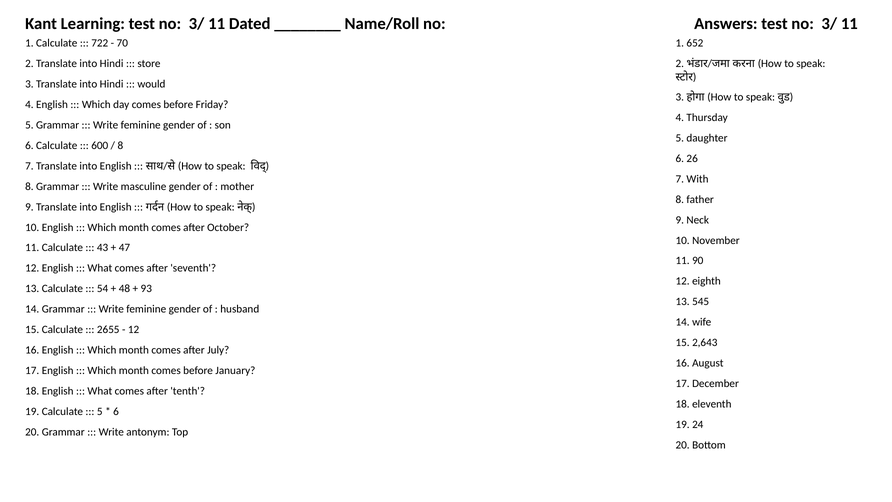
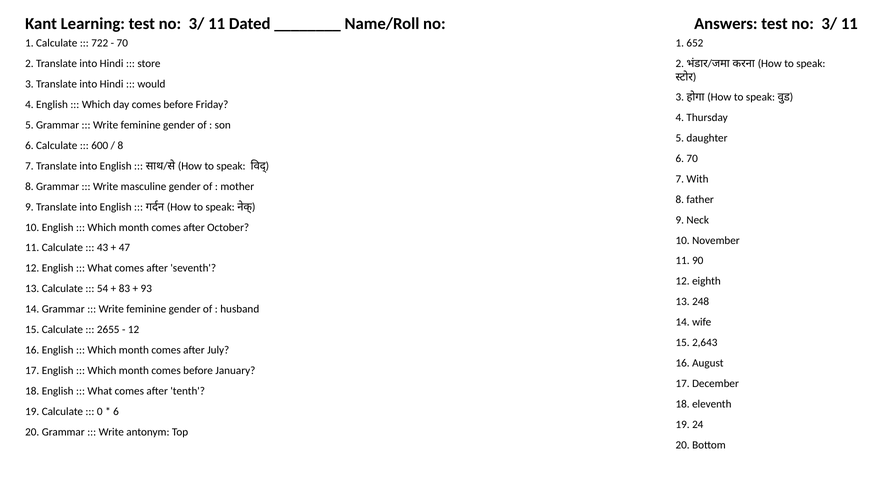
6 26: 26 -> 70 (692, 158)
48: 48 -> 83 (124, 289)
545: 545 -> 248 (701, 302)
5: 5 -> 0 (100, 411)
